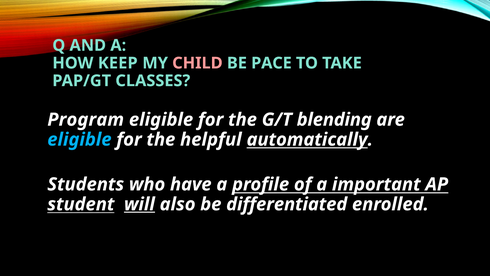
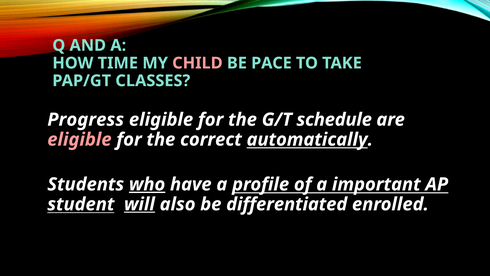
KEEP: KEEP -> TIME (118, 63)
Program: Program -> Progress (86, 120)
blending: blending -> schedule (334, 120)
eligible colour: light blue -> pink (79, 139)
helpful: helpful -> correct (211, 139)
who underline: none -> present (147, 184)
